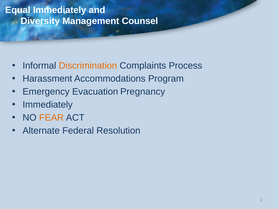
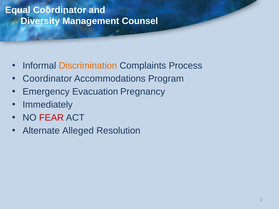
Equal Immediately: Immediately -> Coordinator (60, 10)
Harassment: Harassment -> Coordinator (47, 79)
FEAR colour: orange -> red (51, 118)
Federal: Federal -> Alleged (78, 131)
